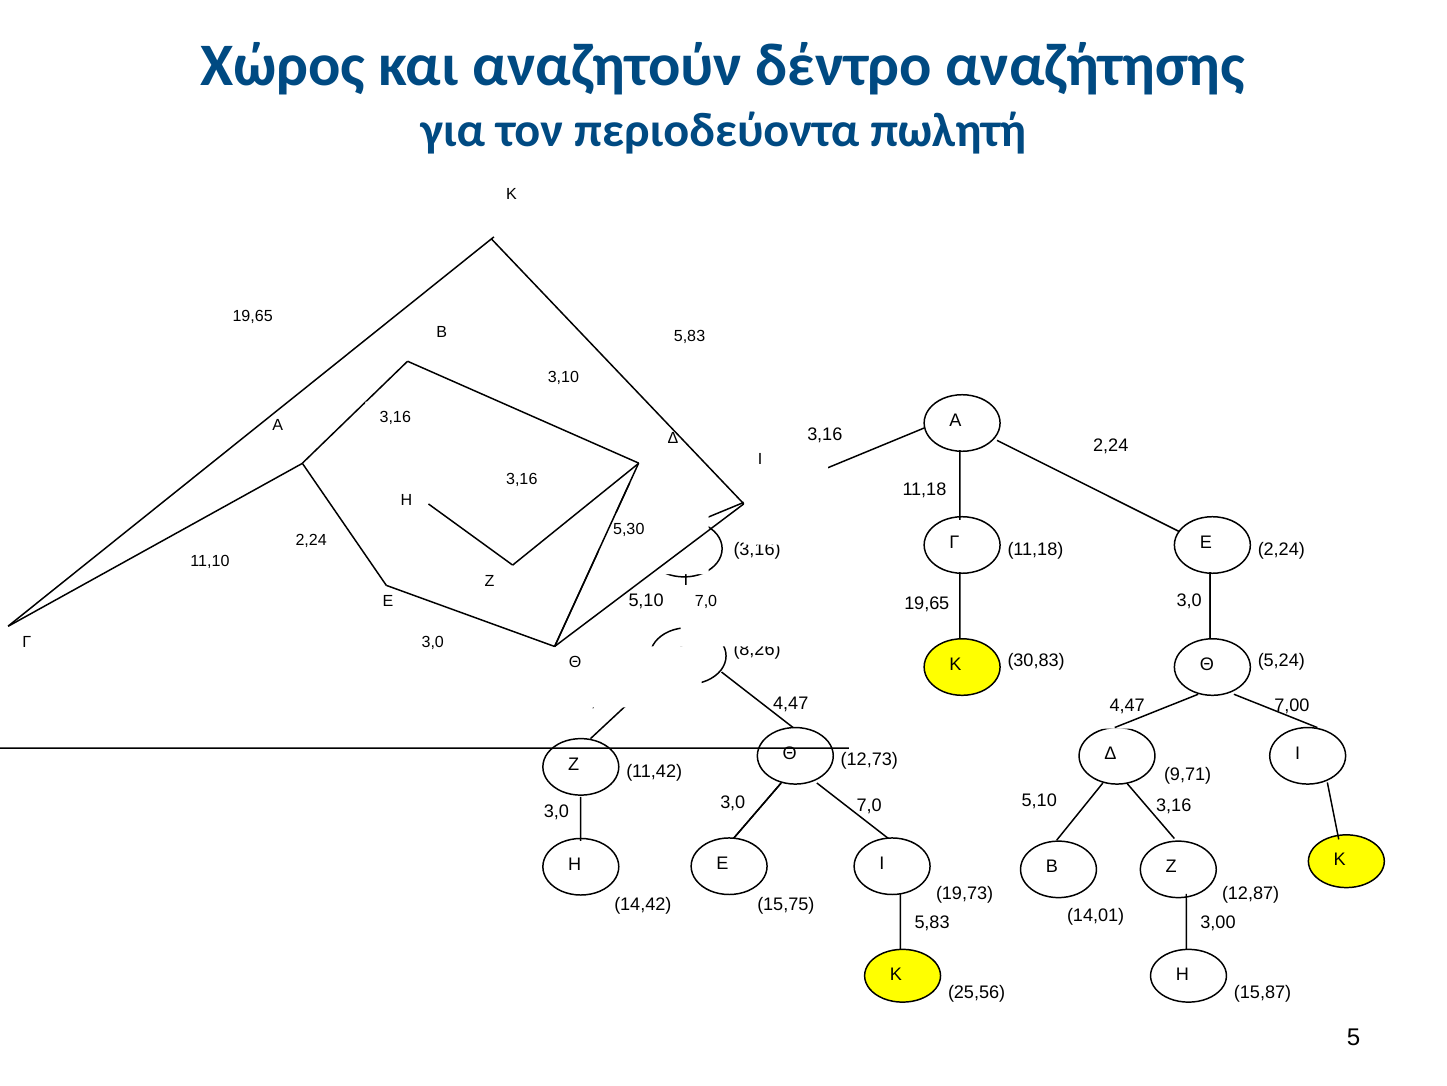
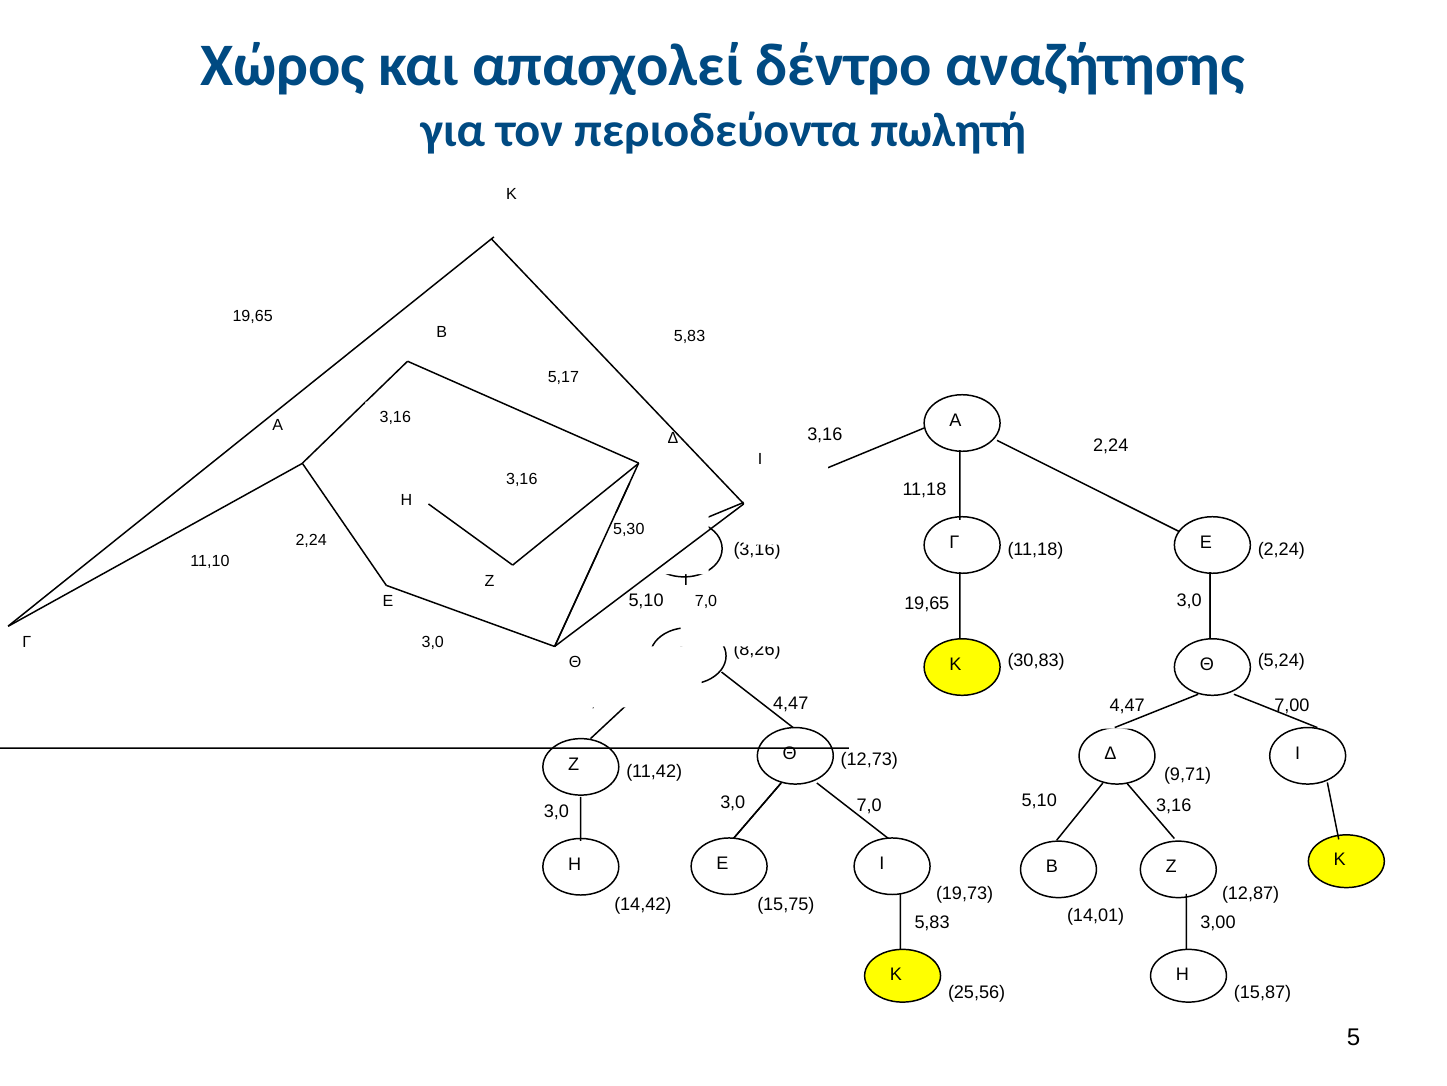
αναζητούν: αναζητούν -> απασχολεί (607, 66)
3,10: 3,10 -> 5,17 (563, 377)
